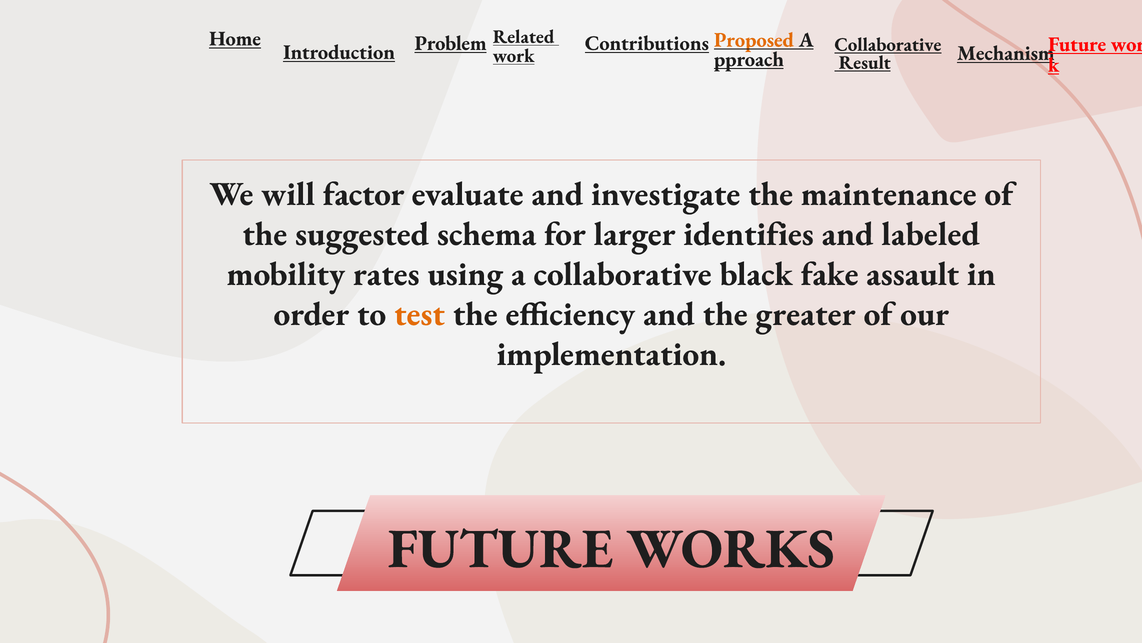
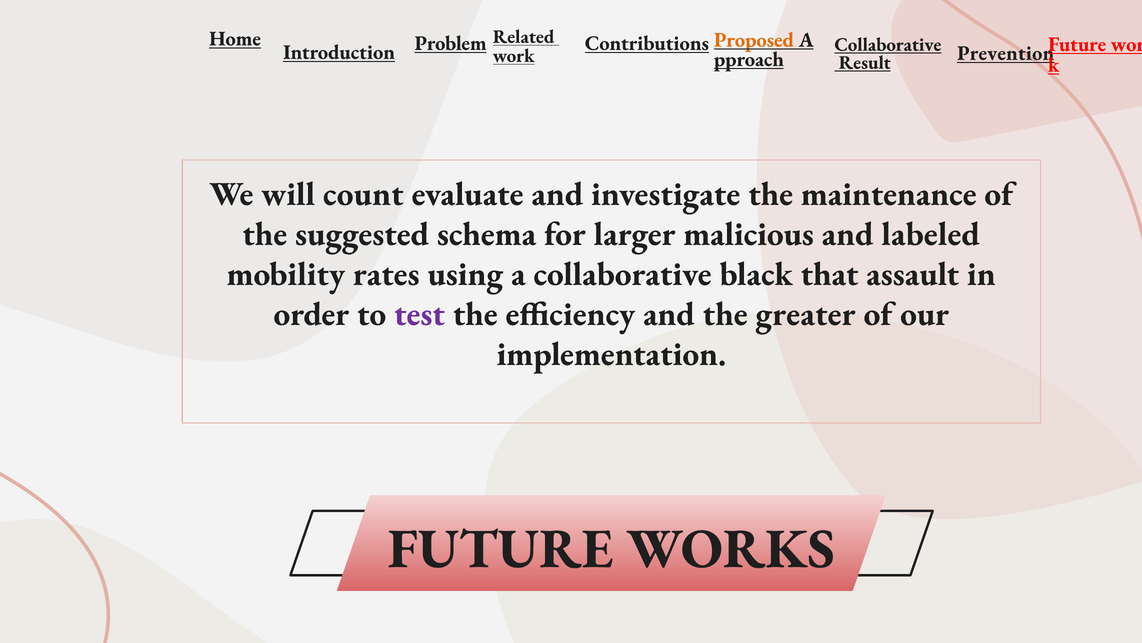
Mechanism: Mechanism -> Prevention (1006, 53)
factor: factor -> count (363, 194)
identifies: identifies -> malicious (749, 234)
fake: fake -> that (830, 274)
test colour: orange -> purple (419, 314)
